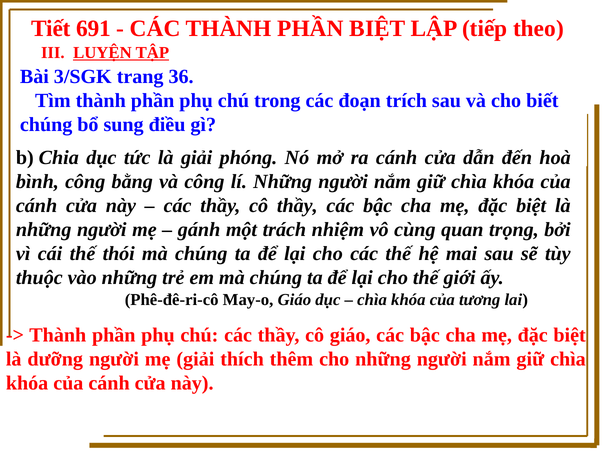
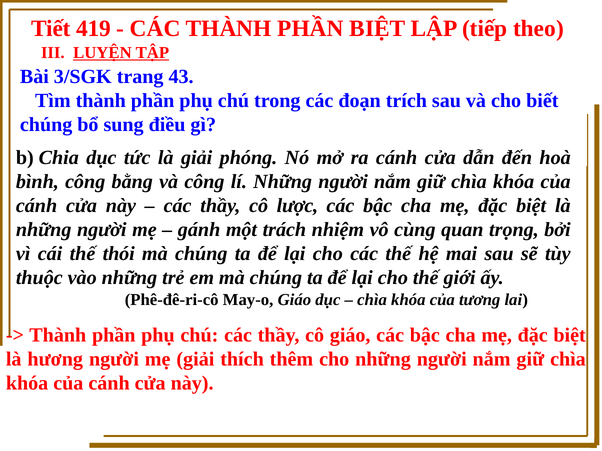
691: 691 -> 419 (94, 29)
36: 36 -> 43 (181, 77)
cô thầy: thầy -> lược (297, 206)
dưỡng: dưỡng -> hương (55, 360)
